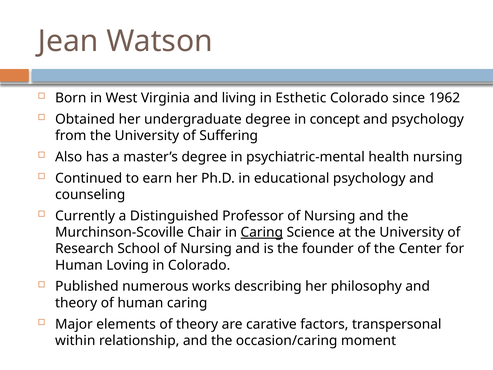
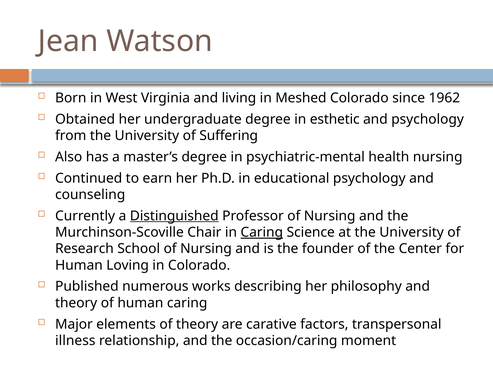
Esthetic: Esthetic -> Meshed (301, 98)
concept: concept -> esthetic (335, 119)
Distinguished underline: none -> present (174, 216)
within: within -> illness (75, 340)
